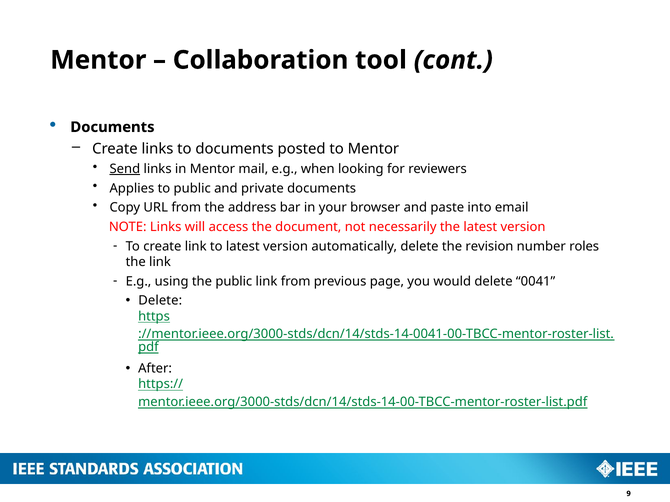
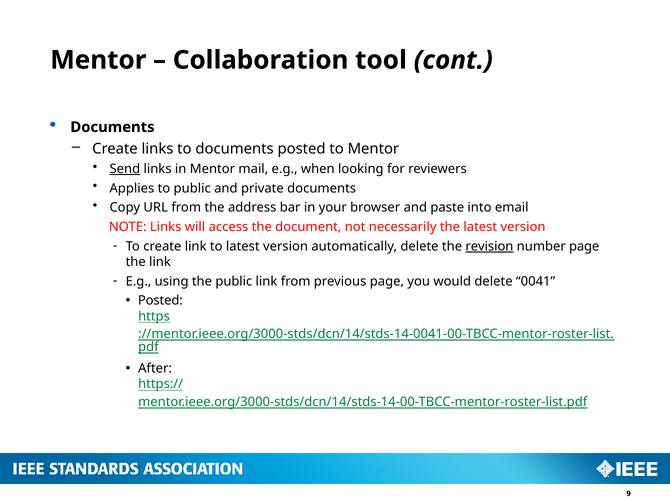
revision underline: none -> present (489, 247)
number roles: roles -> page (584, 247)
Delete: Delete -> Posted (160, 301)
